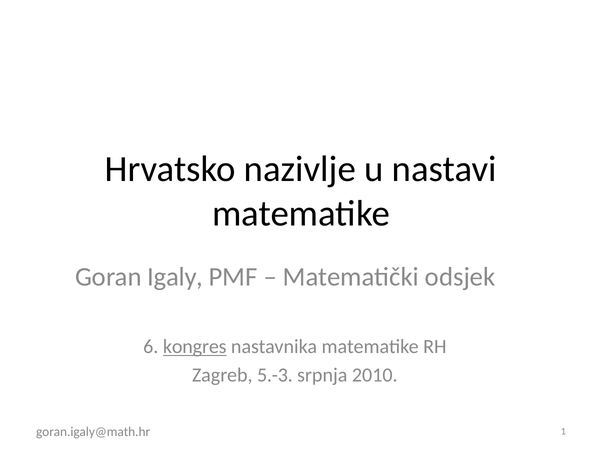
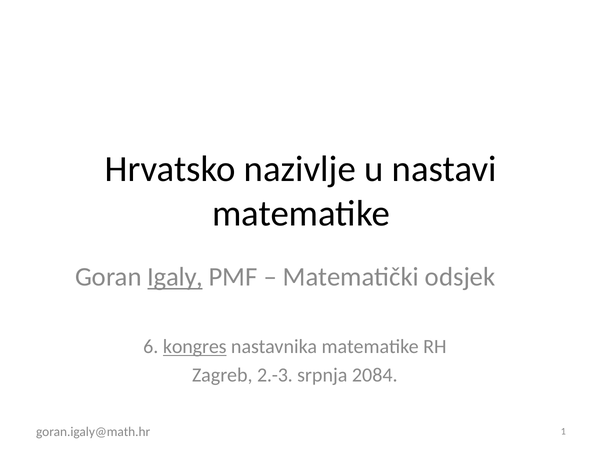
Igaly underline: none -> present (175, 277)
5.-3: 5.-3 -> 2.-3 (275, 375)
2010: 2010 -> 2084 (375, 375)
